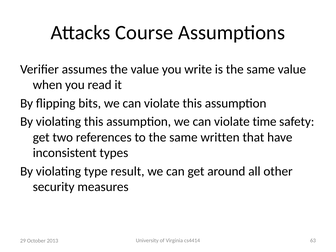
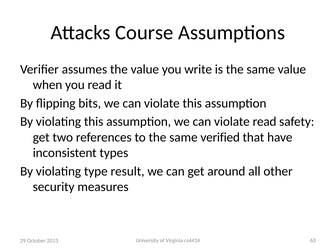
violate time: time -> read (265, 122)
written: written -> verified (220, 137)
